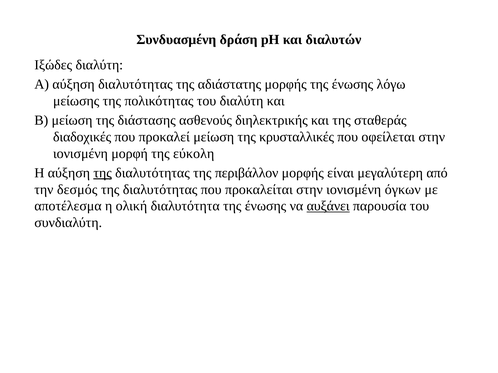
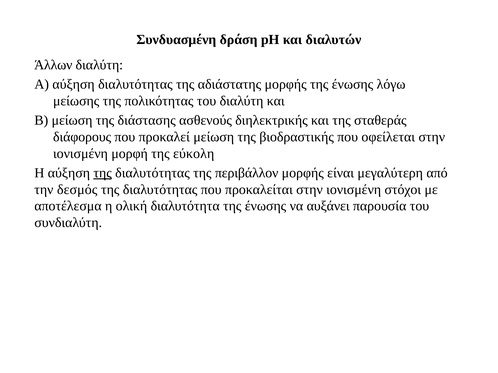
Ιξώδες: Ιξώδες -> Άλλων (53, 65)
διαδοχικές: διαδοχικές -> διάφορους (82, 137)
κρυσταλλικές: κρυσταλλικές -> βιοδραστικής (297, 137)
όγκων: όγκων -> στόχοι (403, 190)
αυξάνει underline: present -> none (328, 206)
